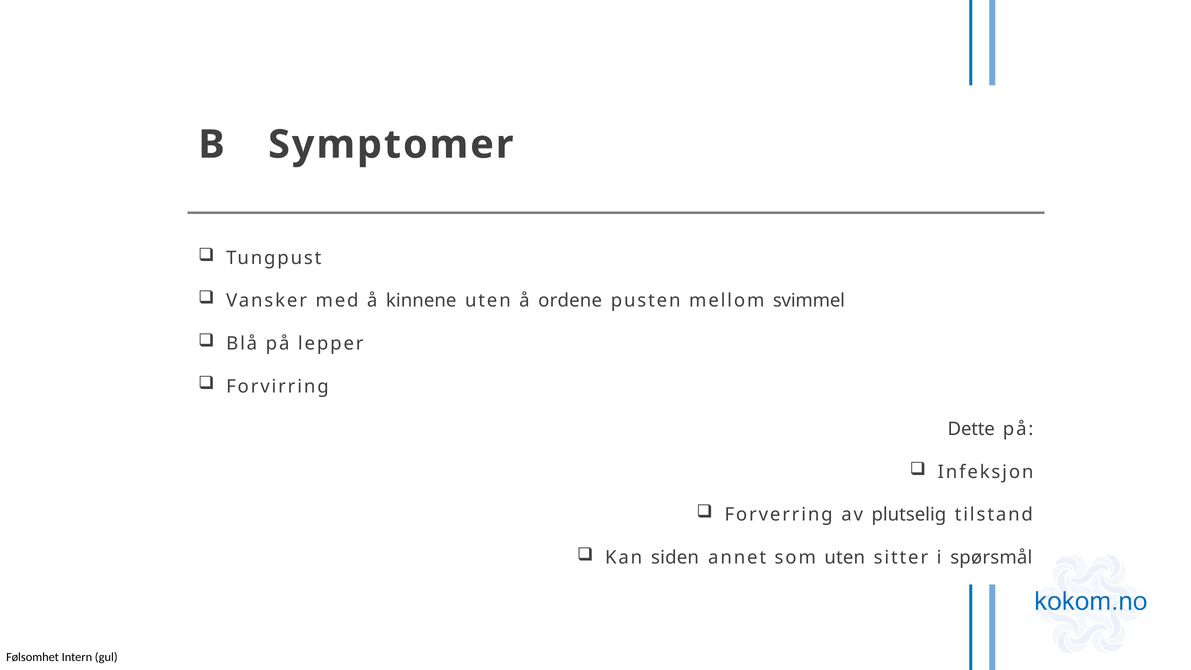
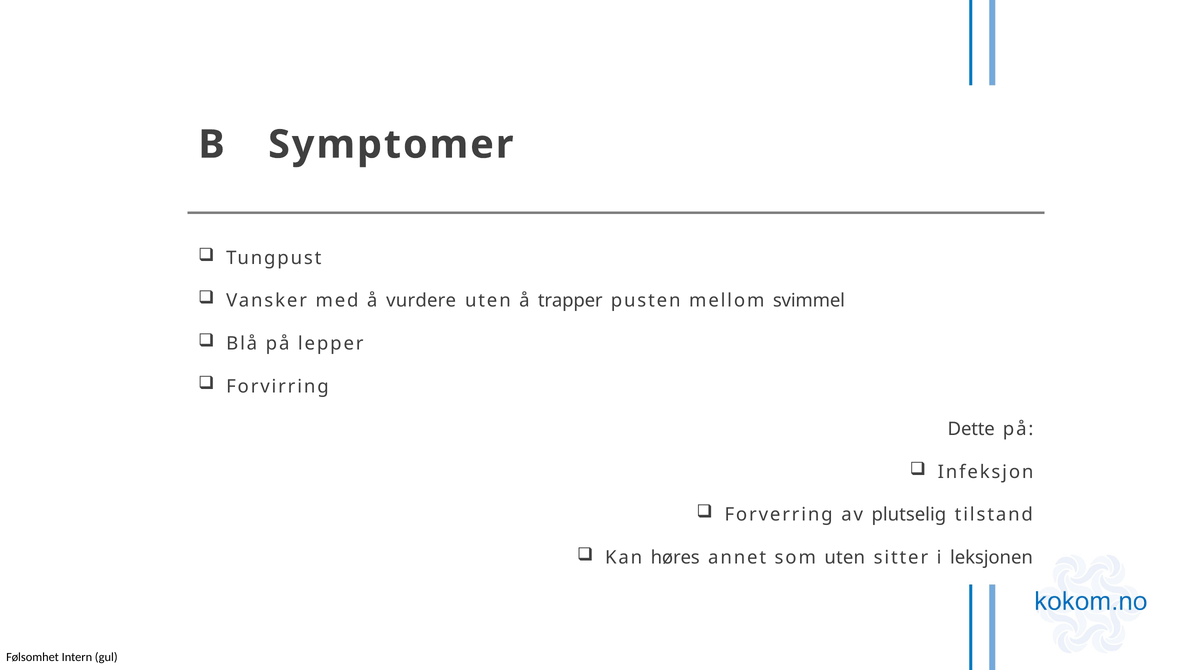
kinnene: kinnene -> vurdere (421, 301)
ordene: ordene -> trapper (570, 301)
siden: siden -> høres (675, 558)
spørsmål: spørsmål -> leksjonen (991, 558)
